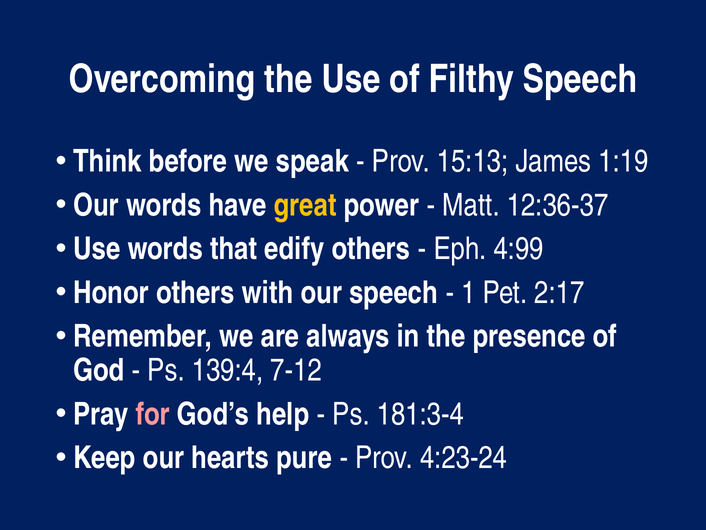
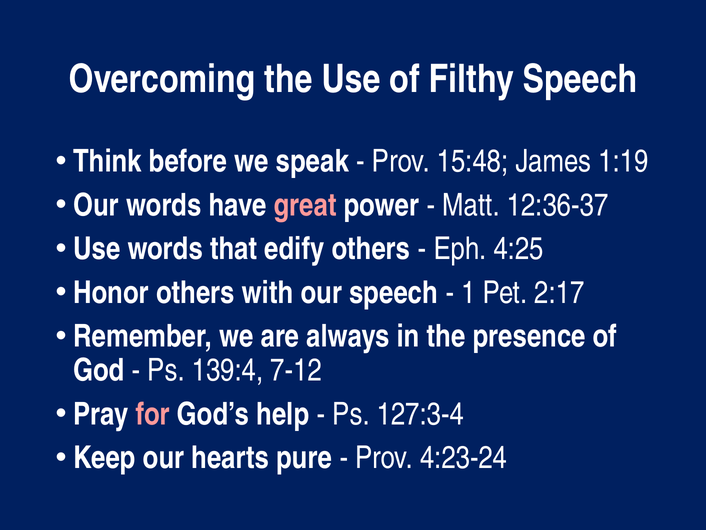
15:13: 15:13 -> 15:48 (473, 161)
great colour: yellow -> pink (305, 205)
4:99: 4:99 -> 4:25 (519, 249)
181:3-4: 181:3-4 -> 127:3-4 (420, 414)
